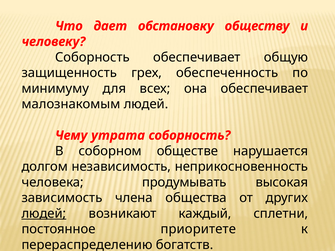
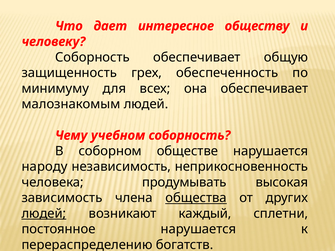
обстановку: обстановку -> интересное (176, 26)
утрата: утрата -> учебном (118, 136)
долгом: долгом -> народу (45, 167)
общества underline: none -> present (196, 198)
постоянное приоритете: приоритете -> нарушается (198, 229)
